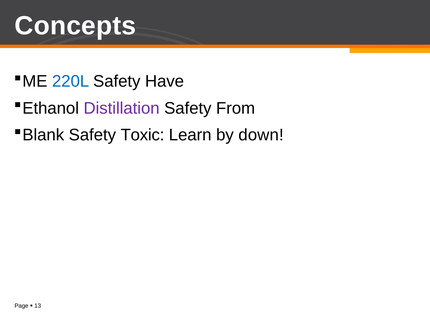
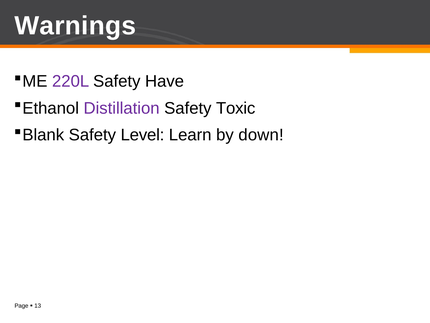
Concepts: Concepts -> Warnings (75, 26)
220L colour: blue -> purple (71, 81)
From: From -> Toxic (236, 108)
Toxic: Toxic -> Level (142, 135)
